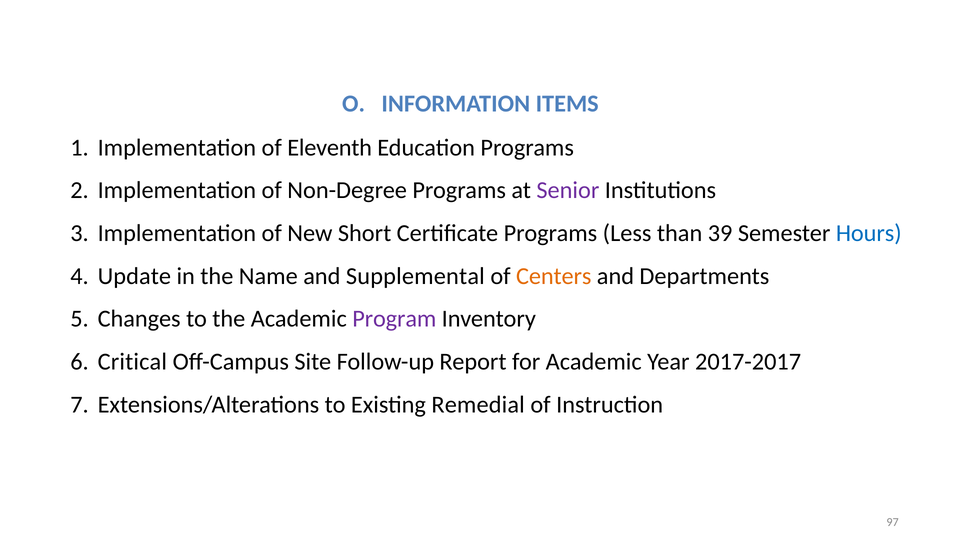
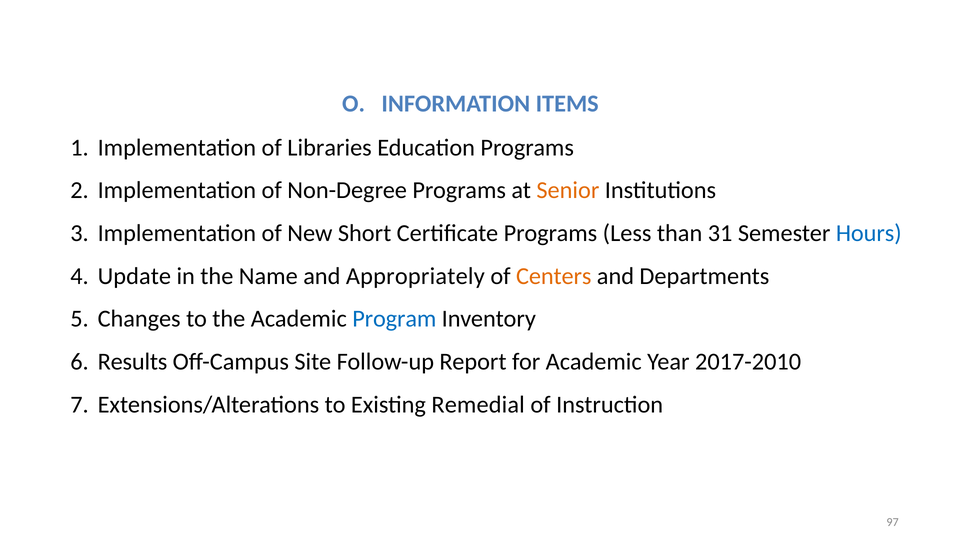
Eleventh: Eleventh -> Libraries (330, 148)
Senior colour: purple -> orange (568, 190)
39: 39 -> 31 (720, 233)
Supplemental: Supplemental -> Appropriately (415, 276)
Program colour: purple -> blue (394, 319)
Critical: Critical -> Results (133, 362)
2017-2017: 2017-2017 -> 2017-2010 (748, 362)
